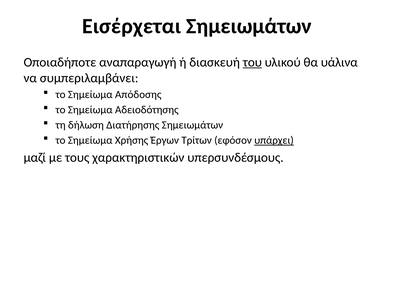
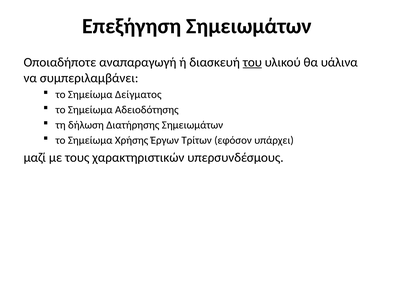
Εισέρχεται: Εισέρχεται -> Επεξήγηση (132, 26)
Απόδοσης: Απόδοσης -> Δείγματος (138, 94)
υπάρχει underline: present -> none (274, 140)
